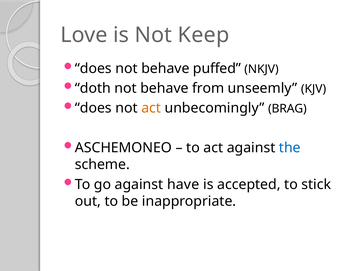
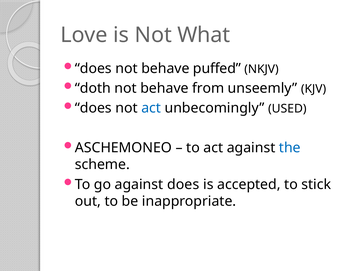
Keep: Keep -> What (204, 35)
act colour: orange -> blue (151, 108)
BRAG: BRAG -> USED (287, 109)
against have: have -> does (183, 185)
